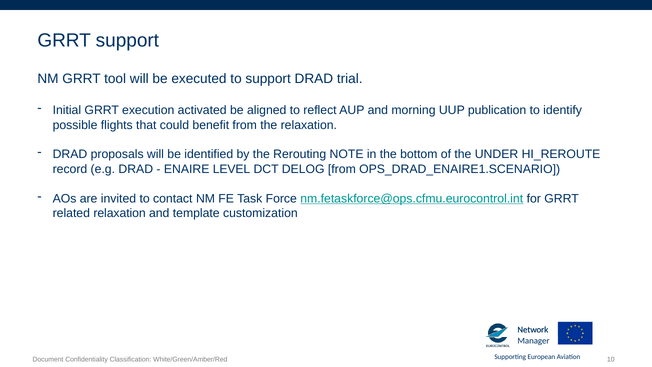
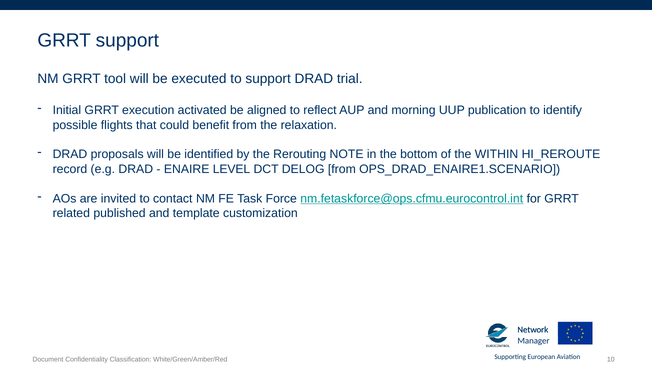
UNDER: UNDER -> WITHIN (496, 154)
related relaxation: relaxation -> published (120, 213)
